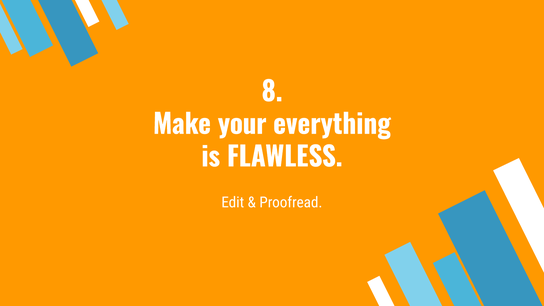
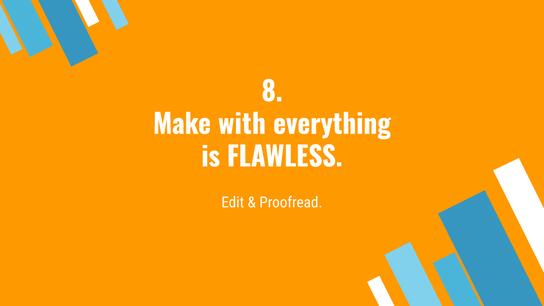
your: your -> with (242, 125)
